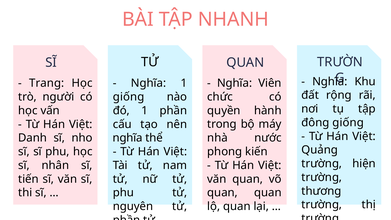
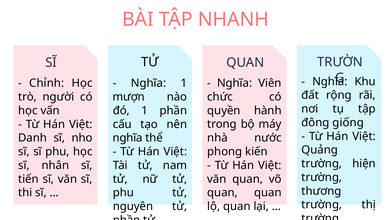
Trang: Trang -> Chỉnh (47, 83)
giống: giống -> mượn (129, 97)
